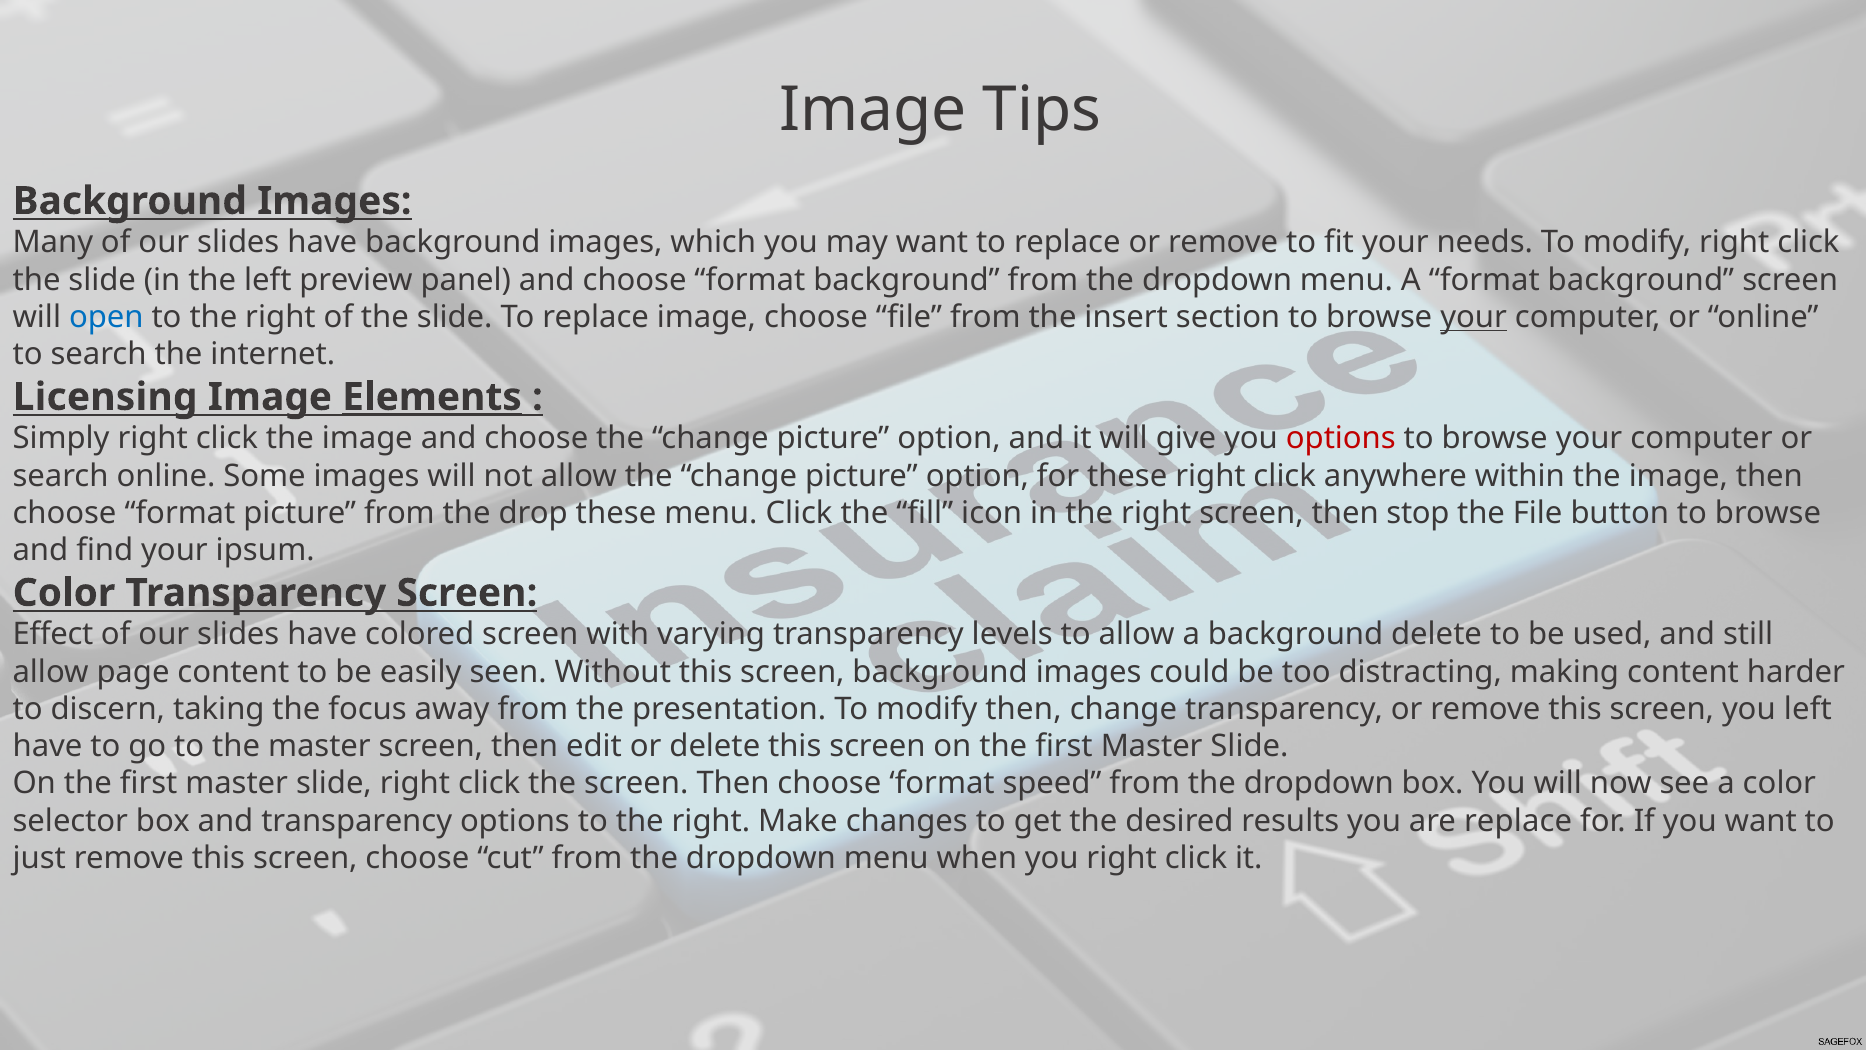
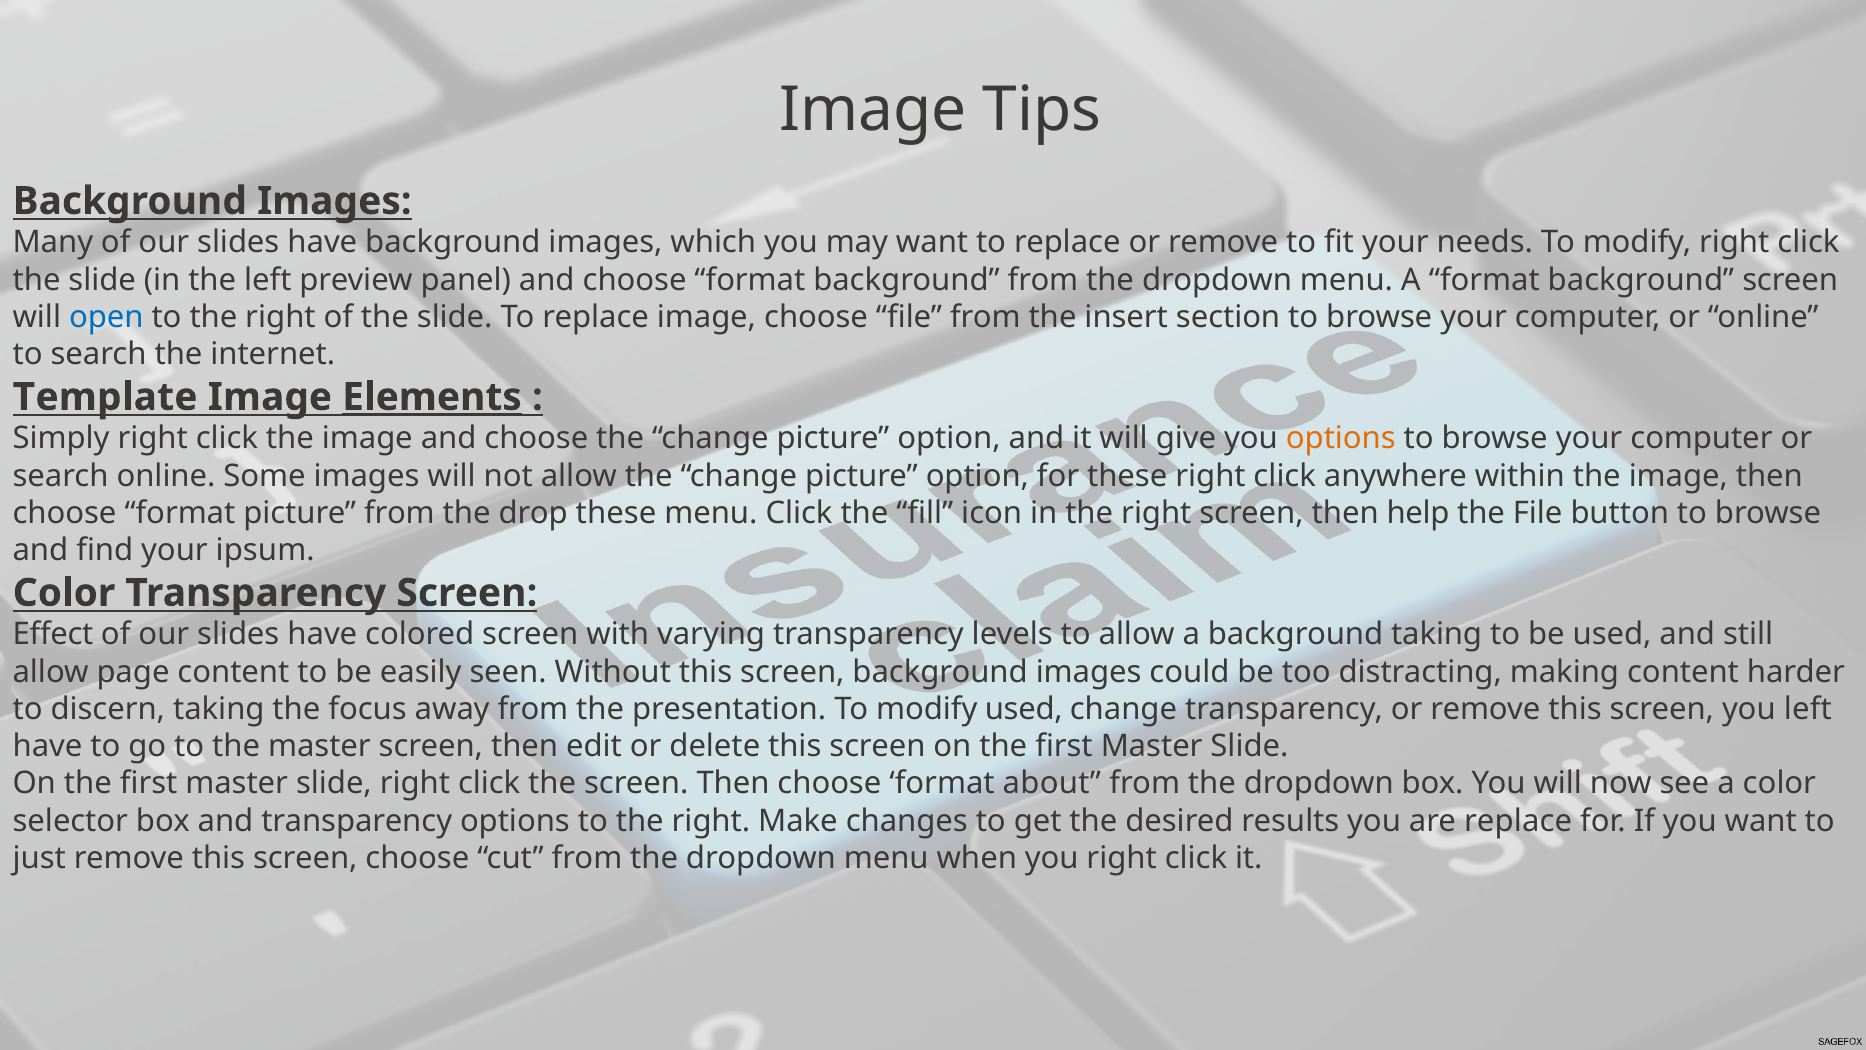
your underline: present -> none (1474, 317)
Licensing: Licensing -> Template (105, 397)
options colour: red -> orange (1341, 438)
stop: stop -> help (1418, 513)
background delete: delete -> taking (1437, 634)
modify then: then -> used (1024, 709)
speed: speed -> about (1052, 783)
